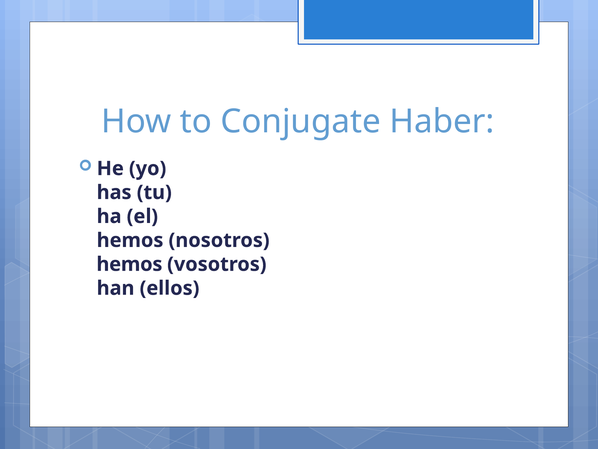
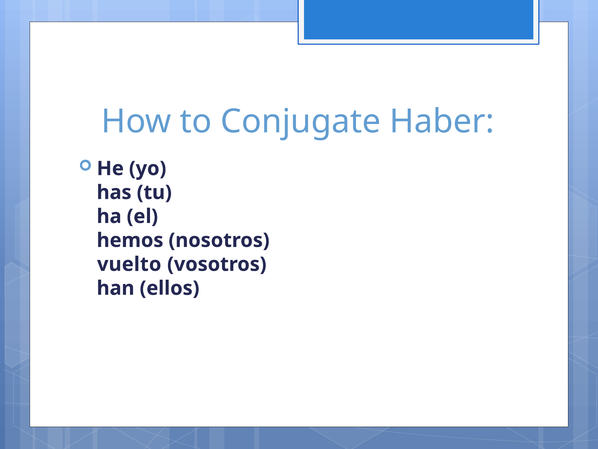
hemos: hemos -> vuelto (129, 264)
